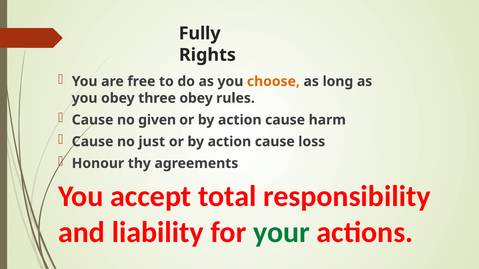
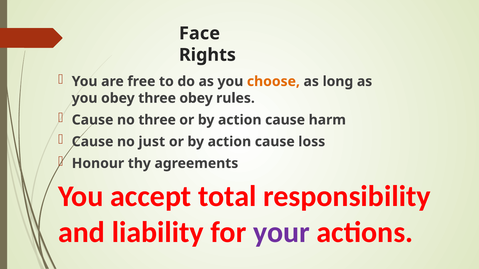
Fully: Fully -> Face (200, 33)
no given: given -> three (157, 120)
your colour: green -> purple (281, 233)
